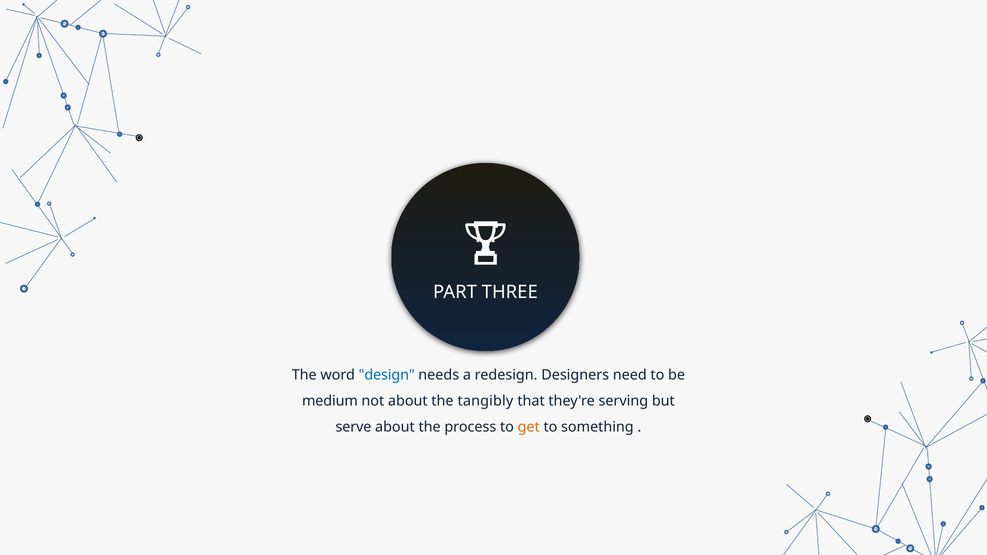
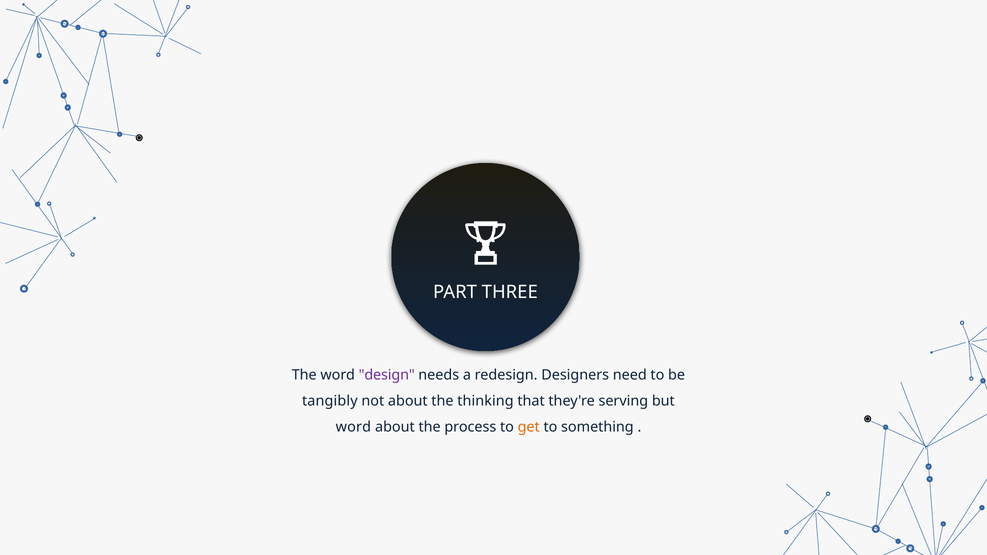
design colour: blue -> purple (387, 375)
medium: medium -> tangibly (330, 401)
tangibly: tangibly -> thinking (485, 401)
serve: serve -> word (353, 427)
